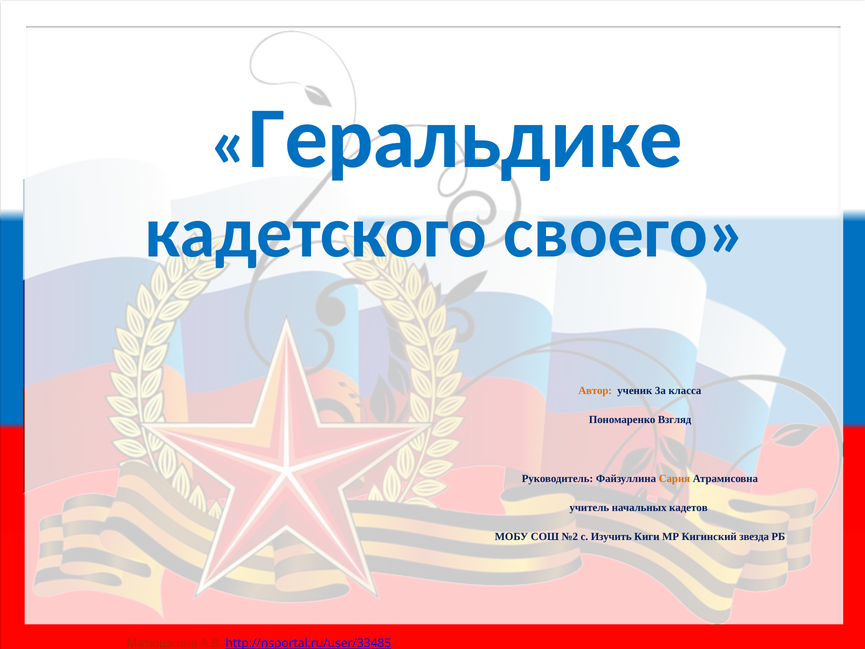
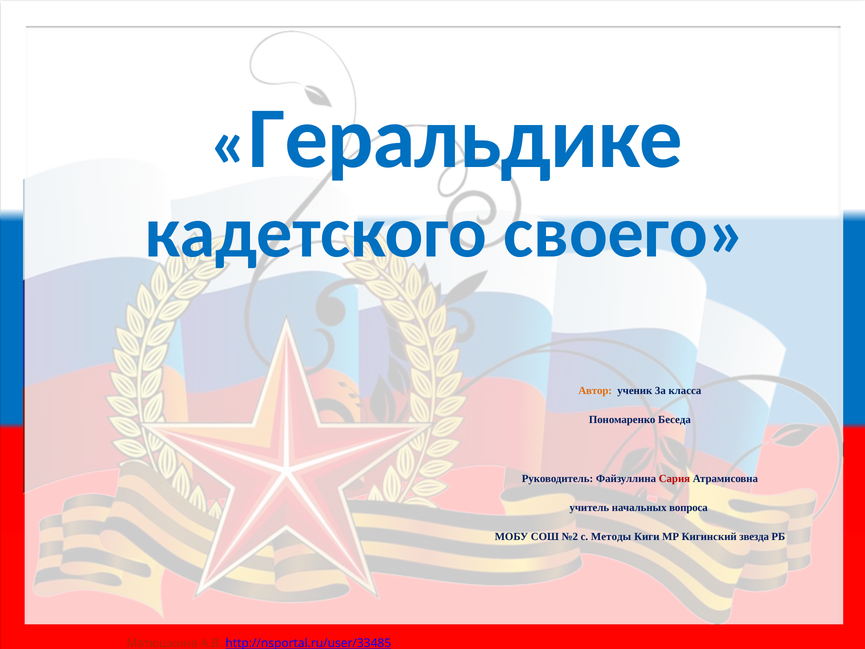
Взгляд: Взгляд -> Беседа (674, 419)
Сария colour: orange -> red (674, 479)
кадетов: кадетов -> вопроса (688, 508)
Изучить: Изучить -> Методы (611, 537)
